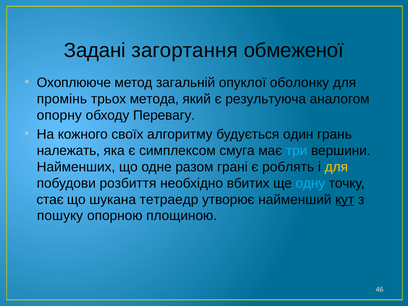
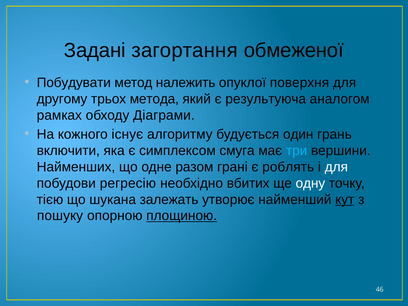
Охоплююче: Охоплююче -> Побудувати (74, 83)
загальній: загальній -> належить (186, 83)
оболонку: оболонку -> поверхня (300, 83)
промінь: промінь -> другому (62, 99)
опорну: опорну -> рамках (59, 115)
Перевагу: Перевагу -> Діаграми (164, 115)
своїх: своїх -> існує (127, 134)
належать: належать -> включити (68, 151)
для colour: yellow -> white (336, 167)
розбиття: розбиття -> регресію (128, 183)
одну colour: light blue -> white (310, 183)
стає: стає -> тією (50, 200)
тетраедр: тетраедр -> залежать (169, 200)
площиною underline: none -> present (182, 216)
